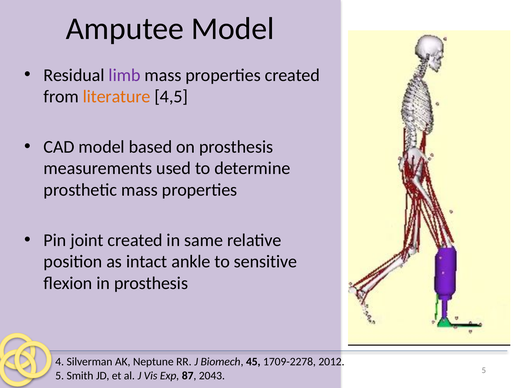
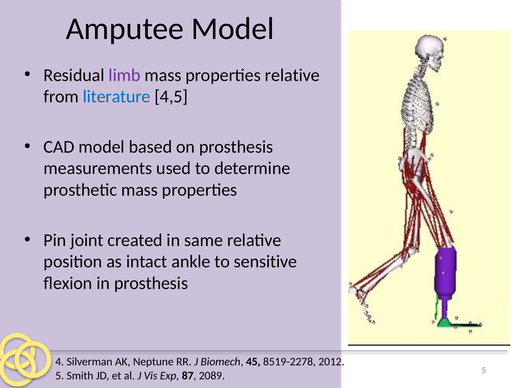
properties created: created -> relative (292, 75)
literature colour: orange -> blue (117, 97)
1709-2278: 1709-2278 -> 8519-2278 (289, 362)
2043: 2043 -> 2089 (212, 375)
